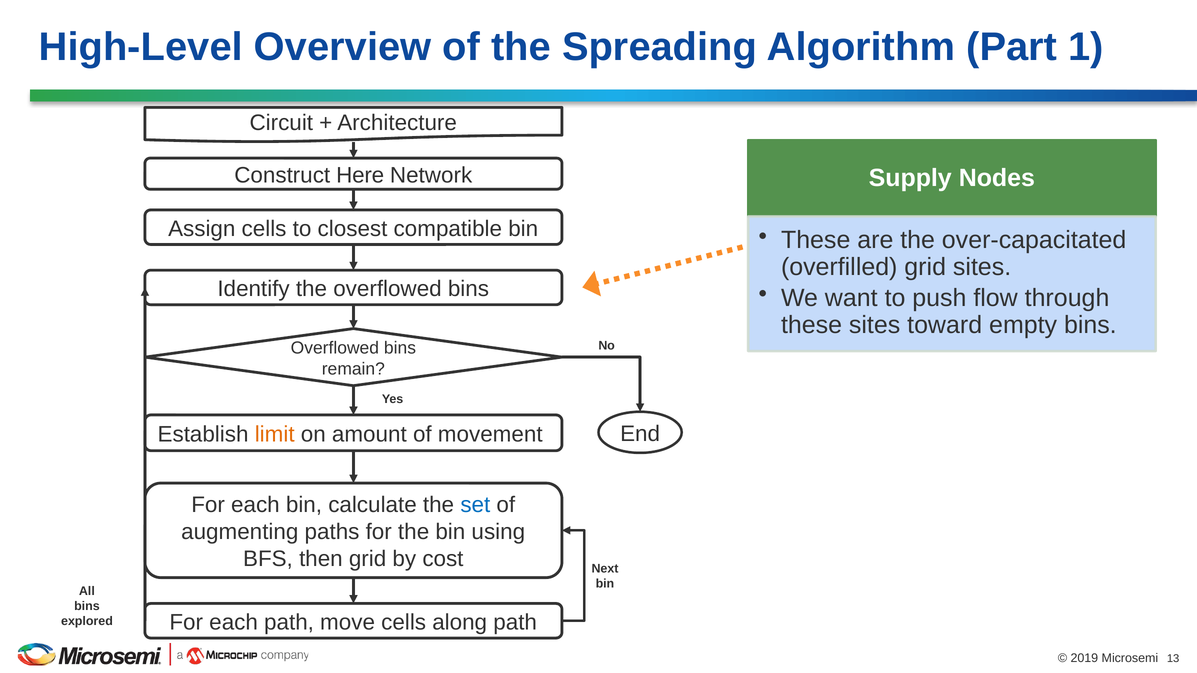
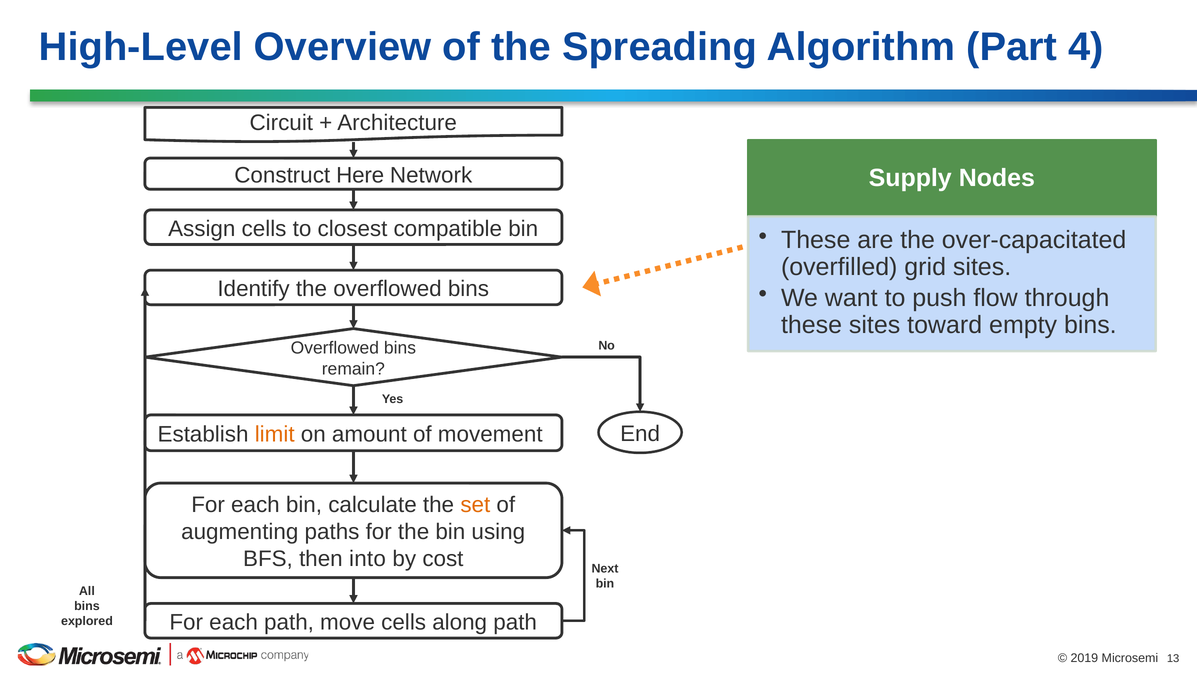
1: 1 -> 4 (1086, 47)
set colour: blue -> orange (475, 505)
then grid: grid -> into (367, 559)
